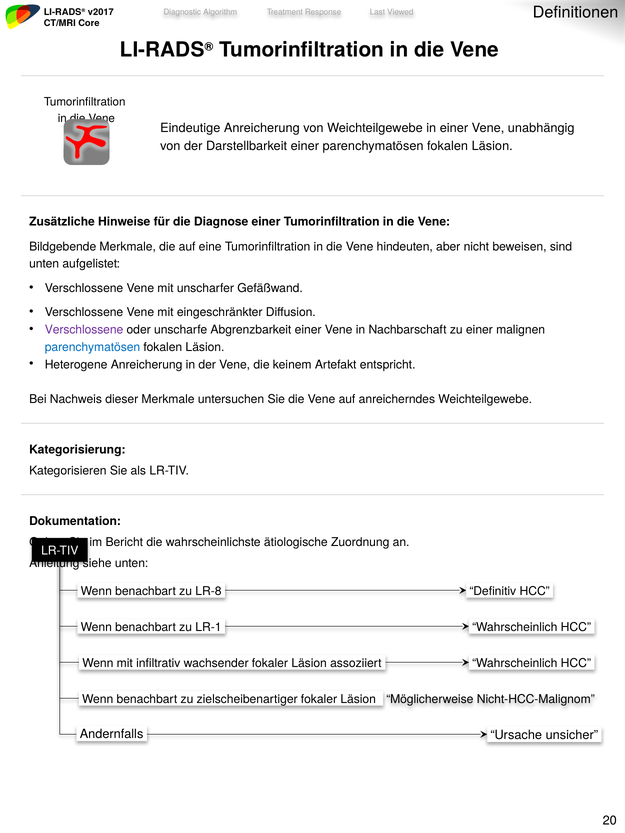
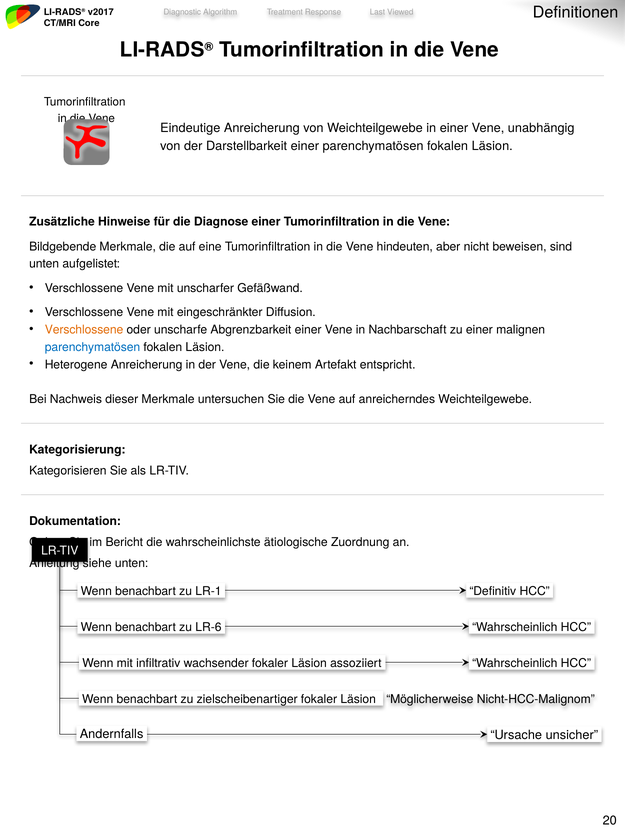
Verschlossene colour: purple -> orange (84, 330)
LR-8: LR-8 -> LR-1 (208, 591)
LR-1: LR-1 -> LR-6 (208, 627)
